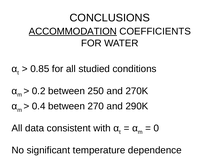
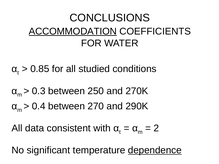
0.2: 0.2 -> 0.3 (39, 91)
0: 0 -> 2 (156, 128)
dependence underline: none -> present (155, 150)
